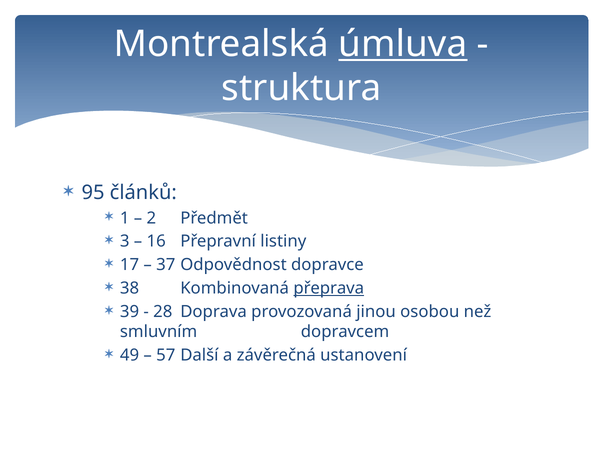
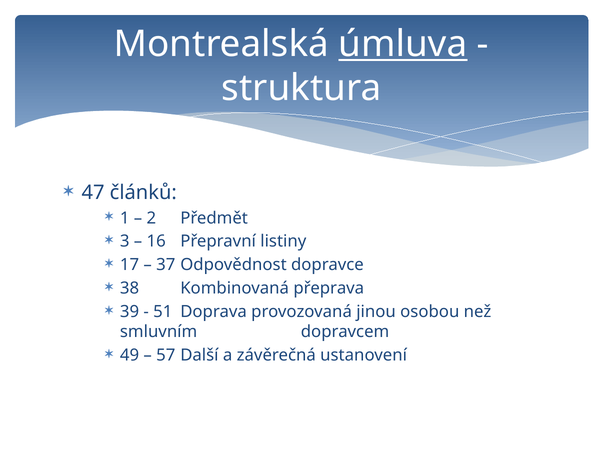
95: 95 -> 47 (93, 193)
přeprava underline: present -> none (329, 289)
28: 28 -> 51 (163, 312)
